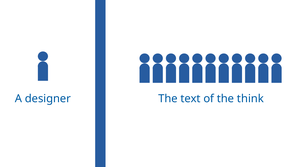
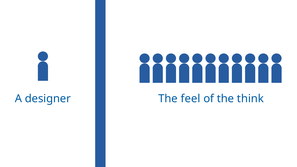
text: text -> feel (190, 99)
